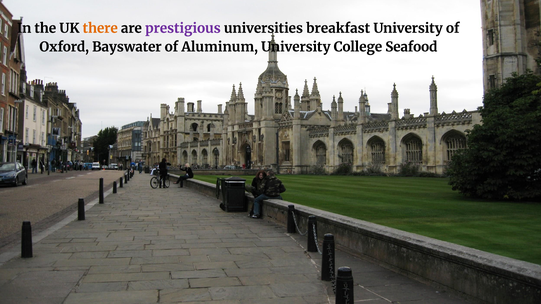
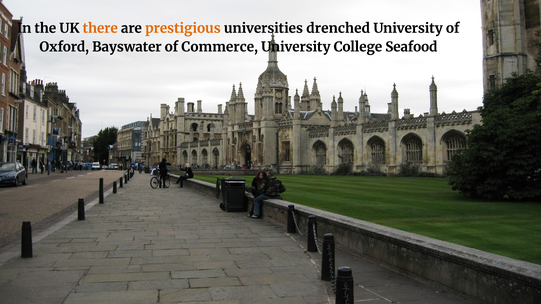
prestigious colour: purple -> orange (183, 28)
breakfast: breakfast -> drenched (338, 28)
Aluminum: Aluminum -> Commerce (220, 47)
